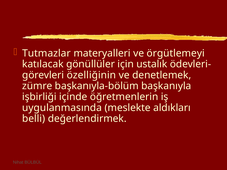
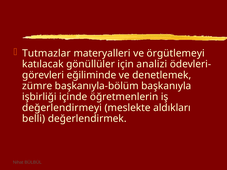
ustalık: ustalık -> analizi (152, 64)
özelliğinin: özelliğinin -> eğiliminde (91, 75)
uygulanmasında: uygulanmasında -> değerlendirmeyi (62, 108)
